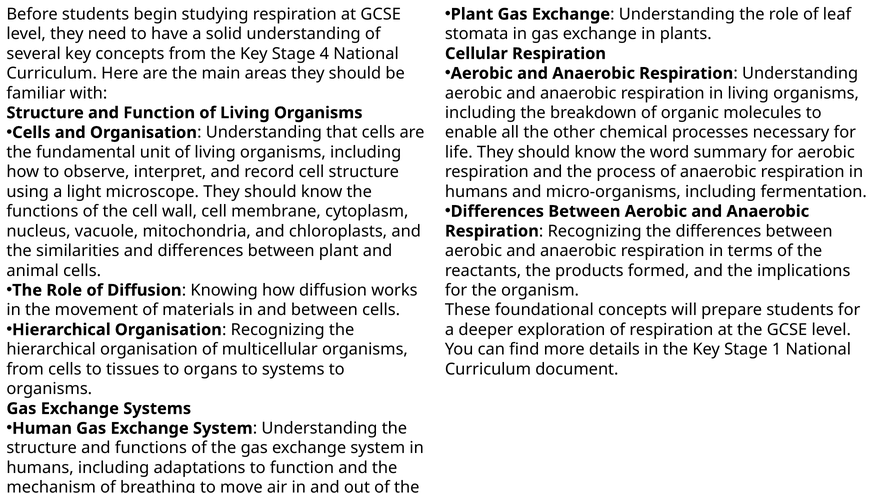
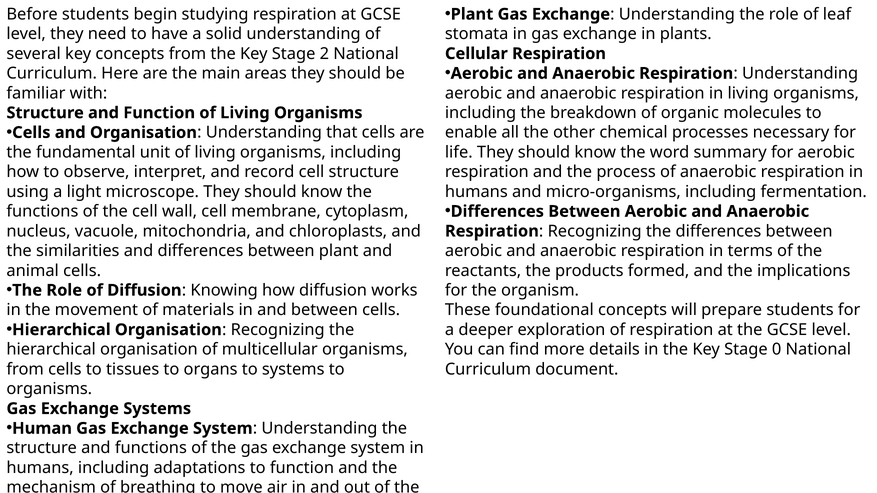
4: 4 -> 2 (324, 54)
1: 1 -> 0 (777, 350)
